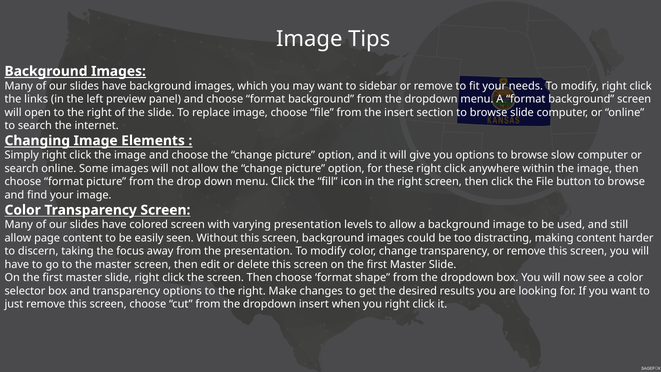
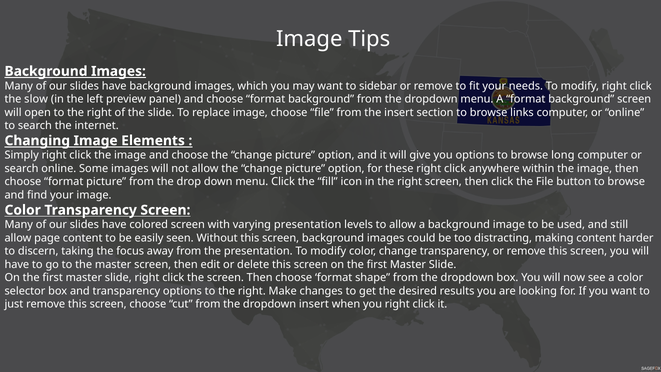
links: links -> slow (36, 99)
browse slide: slide -> links (522, 112)
slow: slow -> long (563, 155)
